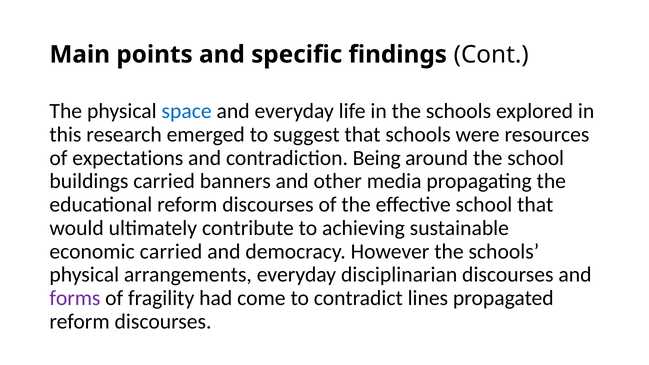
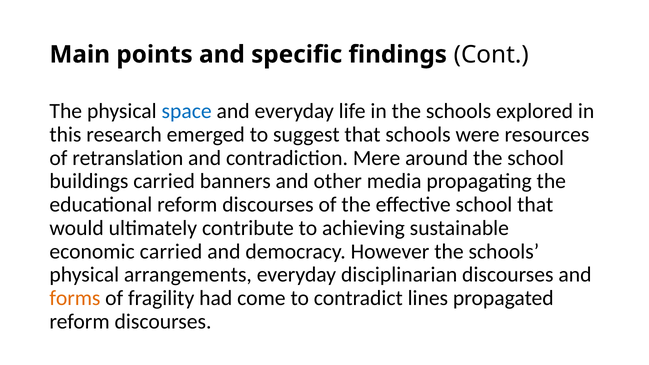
expectations: expectations -> retranslation (128, 158)
Being: Being -> Mere (377, 158)
forms colour: purple -> orange (75, 298)
